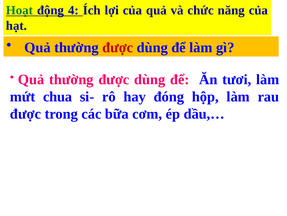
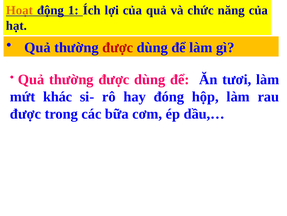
Hoạt colour: green -> orange (19, 10)
4: 4 -> 1 (73, 10)
chua: chua -> khác (58, 96)
